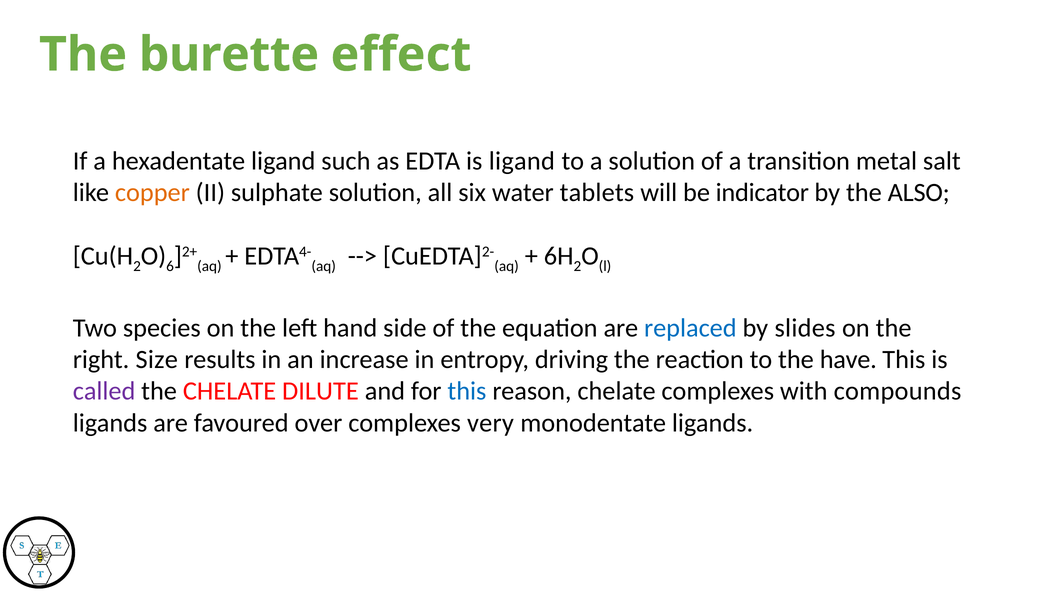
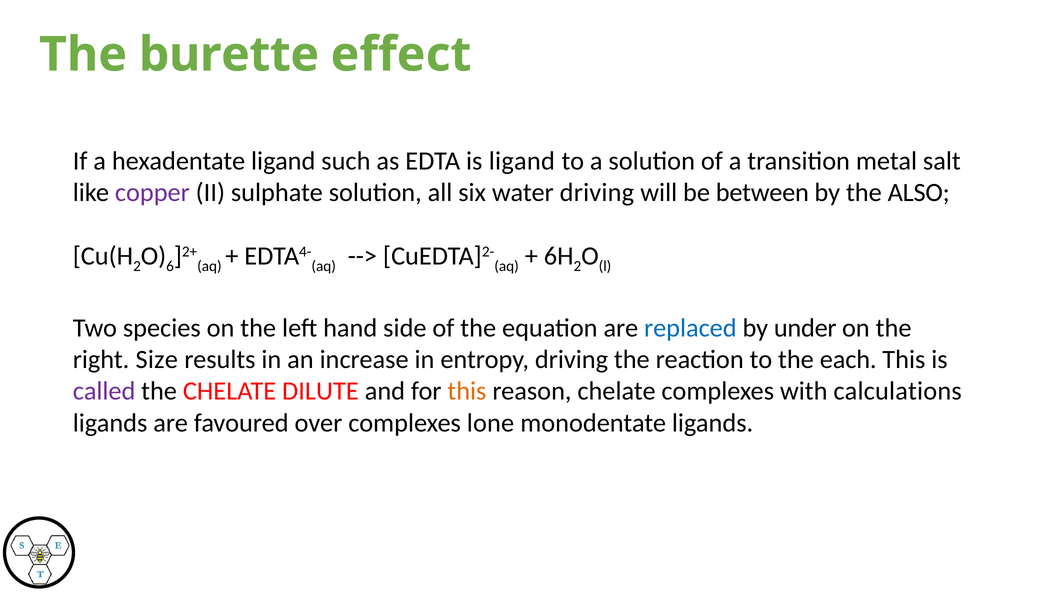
copper colour: orange -> purple (152, 193)
water tablets: tablets -> driving (597, 193)
indicator: indicator -> between (762, 193)
slides: slides -> under (805, 328)
have: have -> each (848, 360)
this colour: blue -> orange (467, 391)
compounds: compounds -> calculations (898, 391)
very: very -> lone (491, 423)
